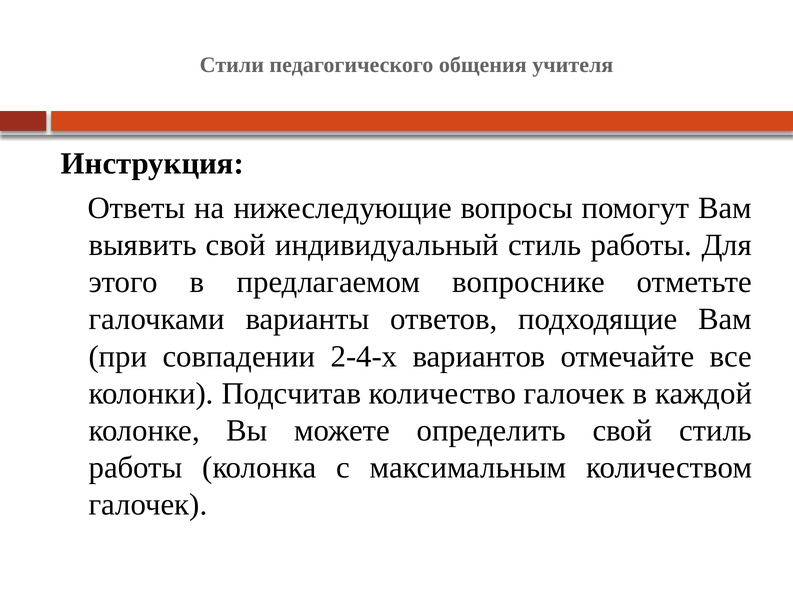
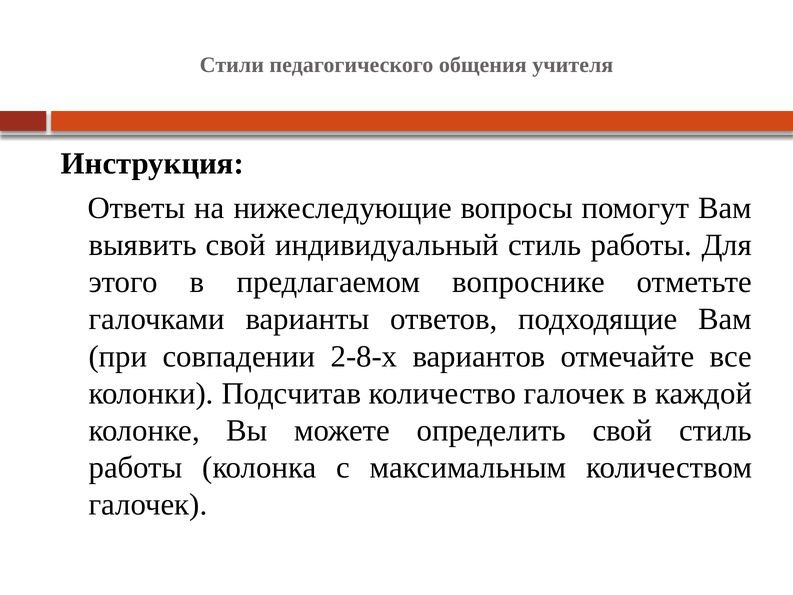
2-4-х: 2-4-х -> 2-8-х (364, 356)
